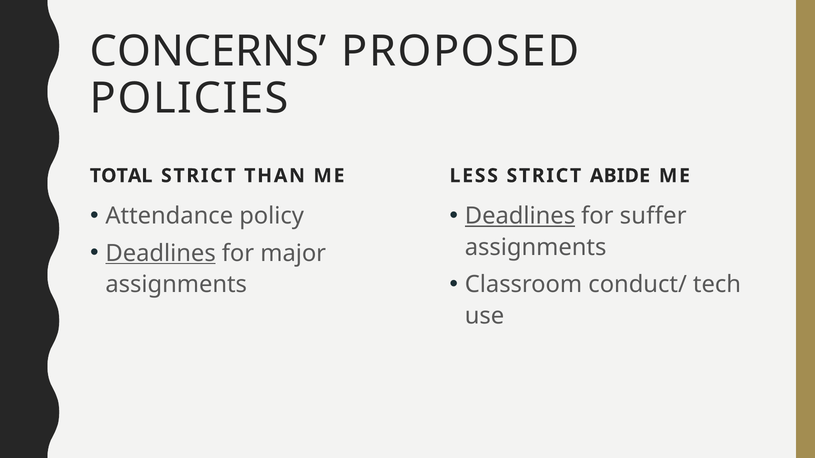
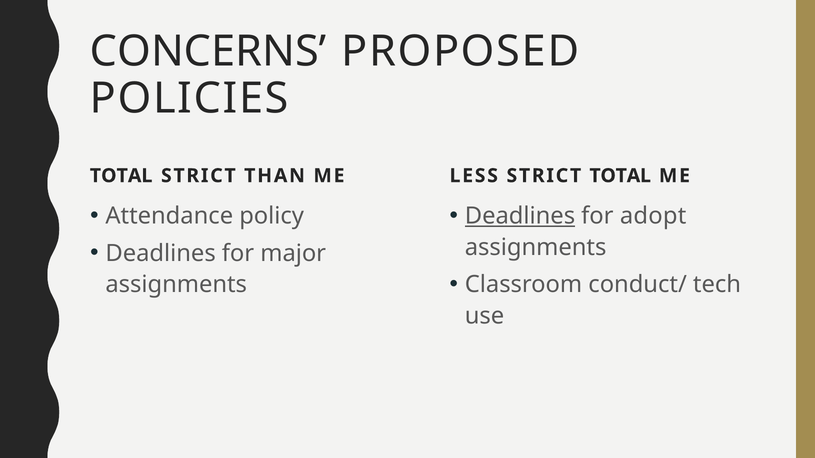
STRICT ABIDE: ABIDE -> TOTAL (620, 176)
suffer: suffer -> adopt (653, 216)
Deadlines underline: present -> none (161, 253)
